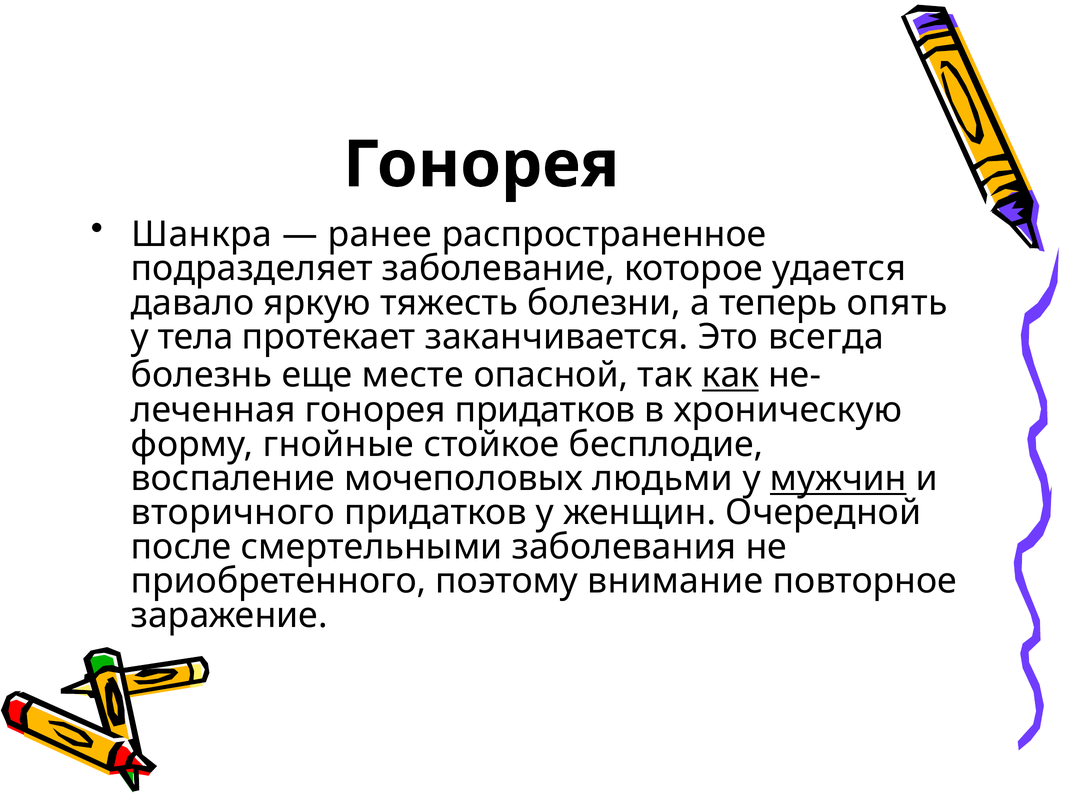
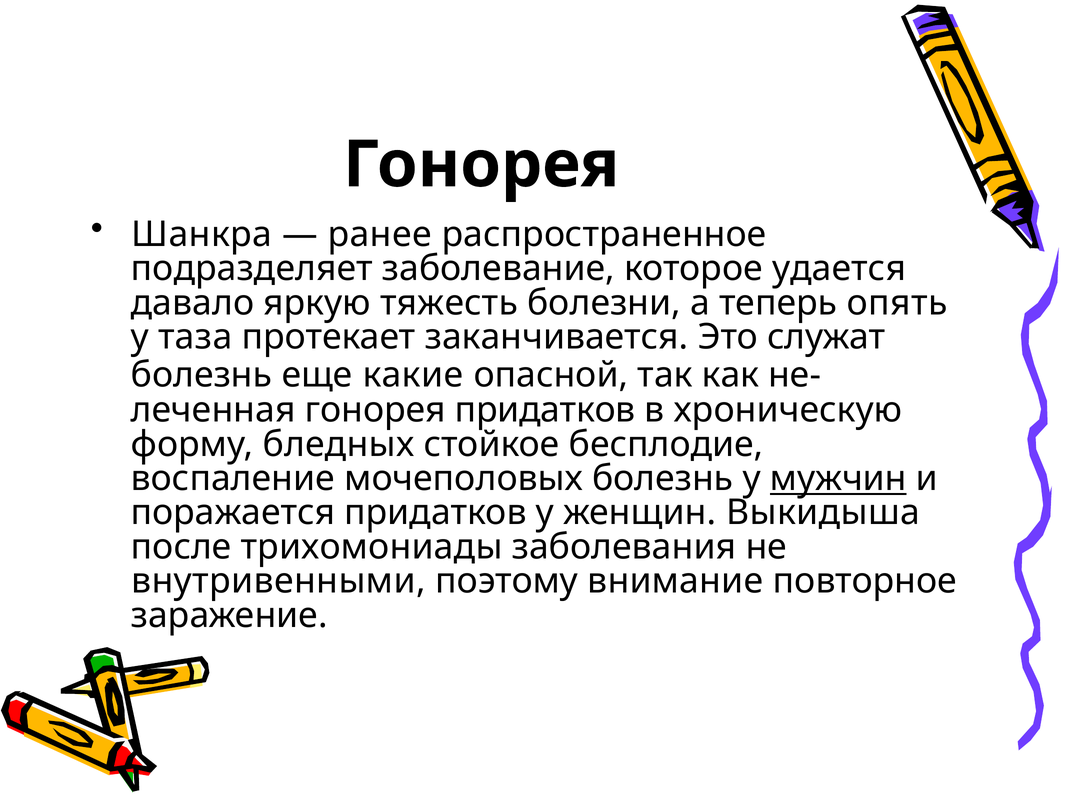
тела: тела -> таза (195, 337)
всегда: всегда -> служат (826, 337)
месте: месте -> какие (413, 375)
как underline: present -> none (730, 375)
гнойные: гнойные -> бледных (338, 444)
мочеполовых людьми: людьми -> болезнь (663, 479)
вторичного: вторичного -> поражается (233, 513)
Очередной: Очередной -> Выкидыша (823, 513)
смертельными: смертельными -> трихомониады (372, 547)
приобретенного: приобретенного -> внутривенными (278, 581)
